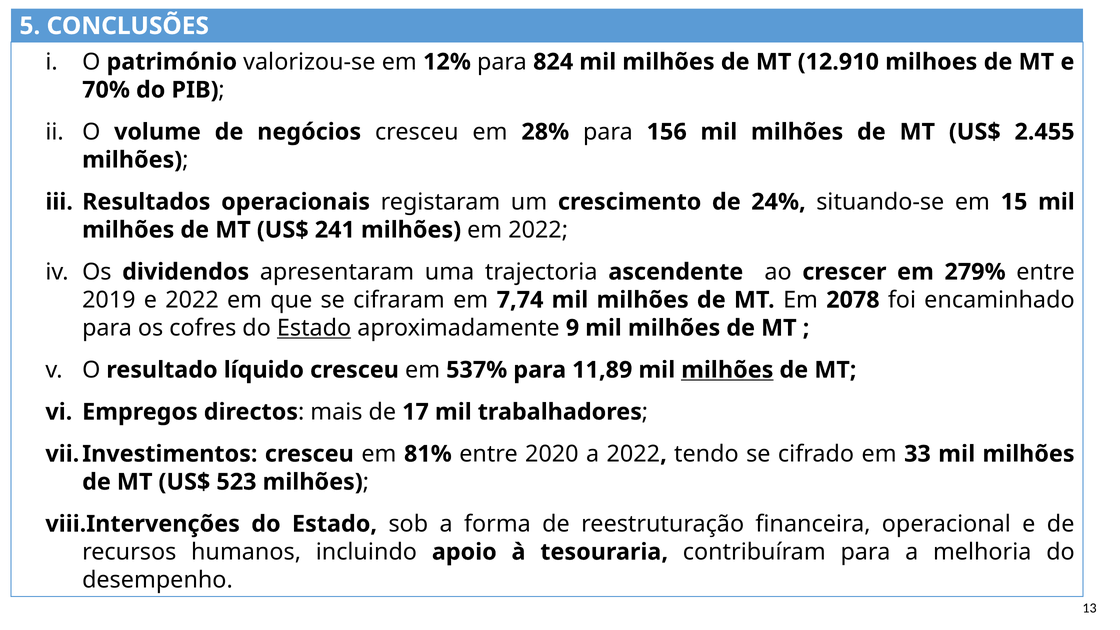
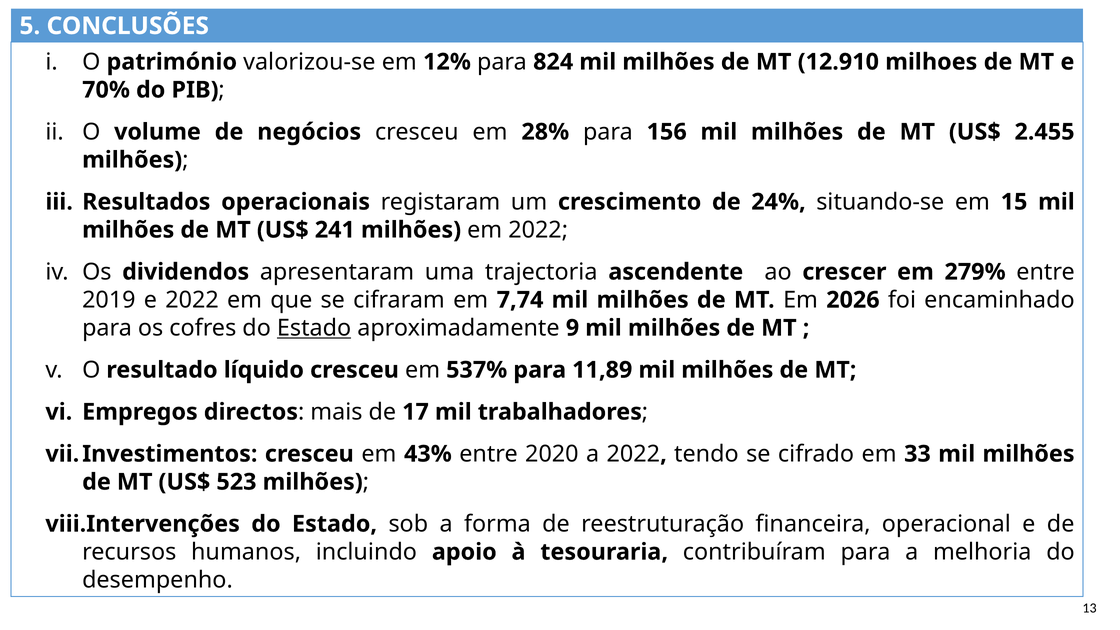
2078: 2078 -> 2026 (853, 300)
milhões underline: present -> none (727, 370)
81%: 81% -> 43% (428, 454)
